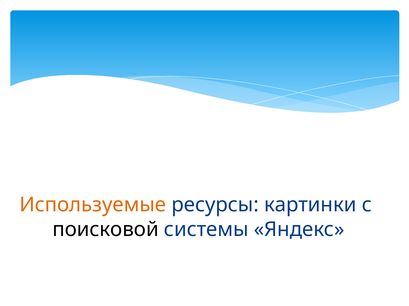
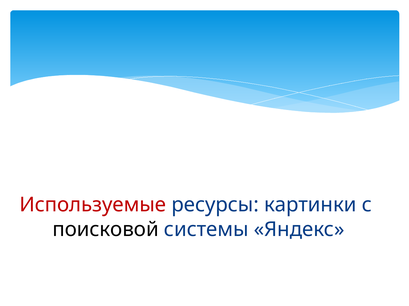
Используемые colour: orange -> red (93, 205)
